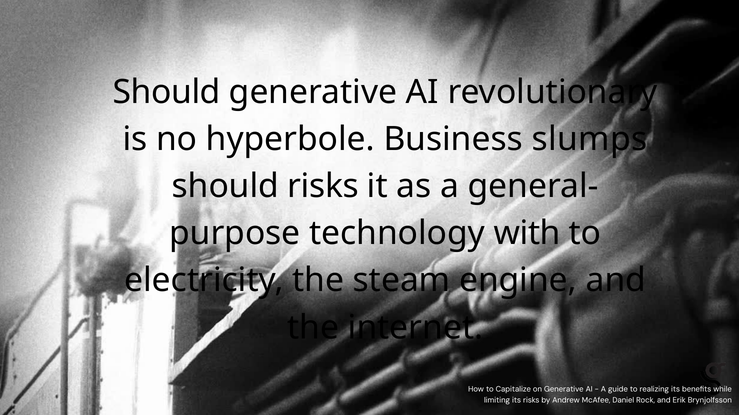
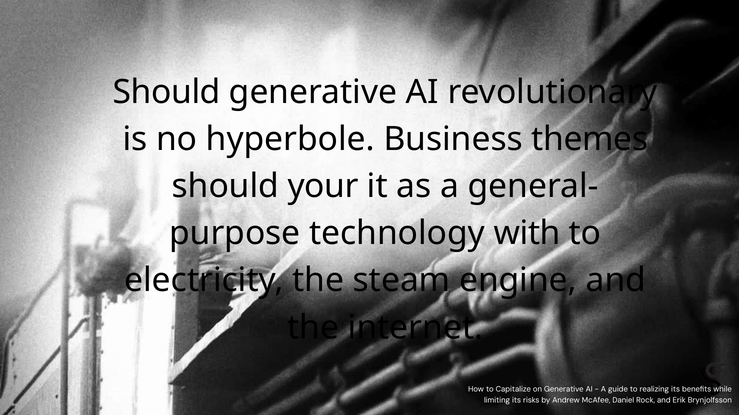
slumps: slumps -> themes (590, 140)
should risks: risks -> your (323, 187)
